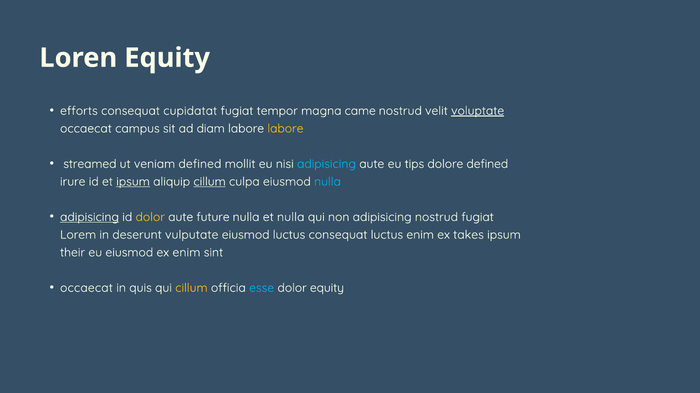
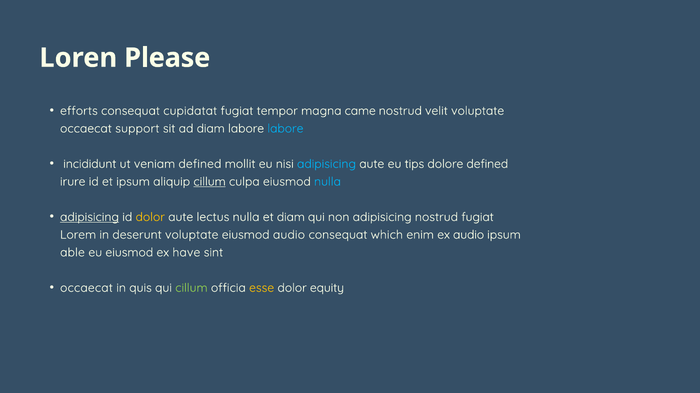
Loren Equity: Equity -> Please (167, 58)
voluptate underline: present -> none (478, 111)
campus: campus -> support (137, 129)
labore colour: yellow -> light blue (285, 129)
streamed: streamed -> incididunt (90, 164)
ipsum underline: present -> none (133, 182)
future: future -> lectus (213, 217)
et nulla: nulla -> diam (291, 217)
deserunt vulputate: vulputate -> voluptate (192, 235)
eiusmod luctus: luctus -> audio (289, 235)
consequat luctus: luctus -> which (387, 235)
ex takes: takes -> audio (469, 235)
their: their -> able (72, 253)
ex enim: enim -> have (186, 253)
cillum colour: yellow -> light green (191, 288)
esse colour: light blue -> yellow (262, 288)
